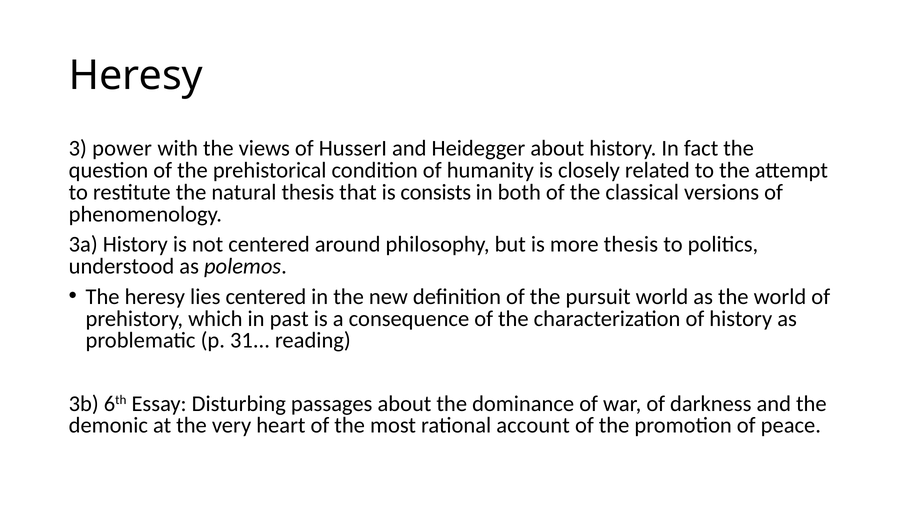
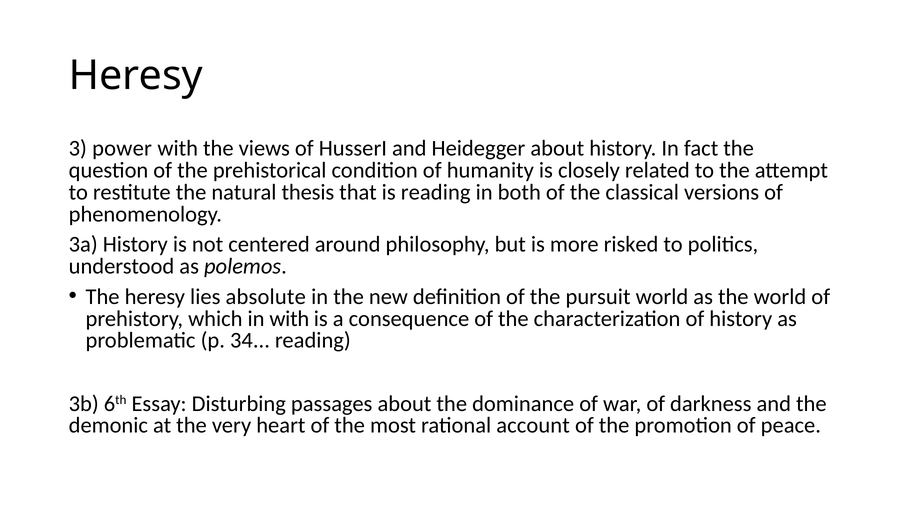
is consists: consists -> reading (436, 192)
more thesis: thesis -> risked (631, 244)
lies centered: centered -> absolute (266, 297)
in past: past -> with (289, 318)
31: 31 -> 34 (250, 340)
